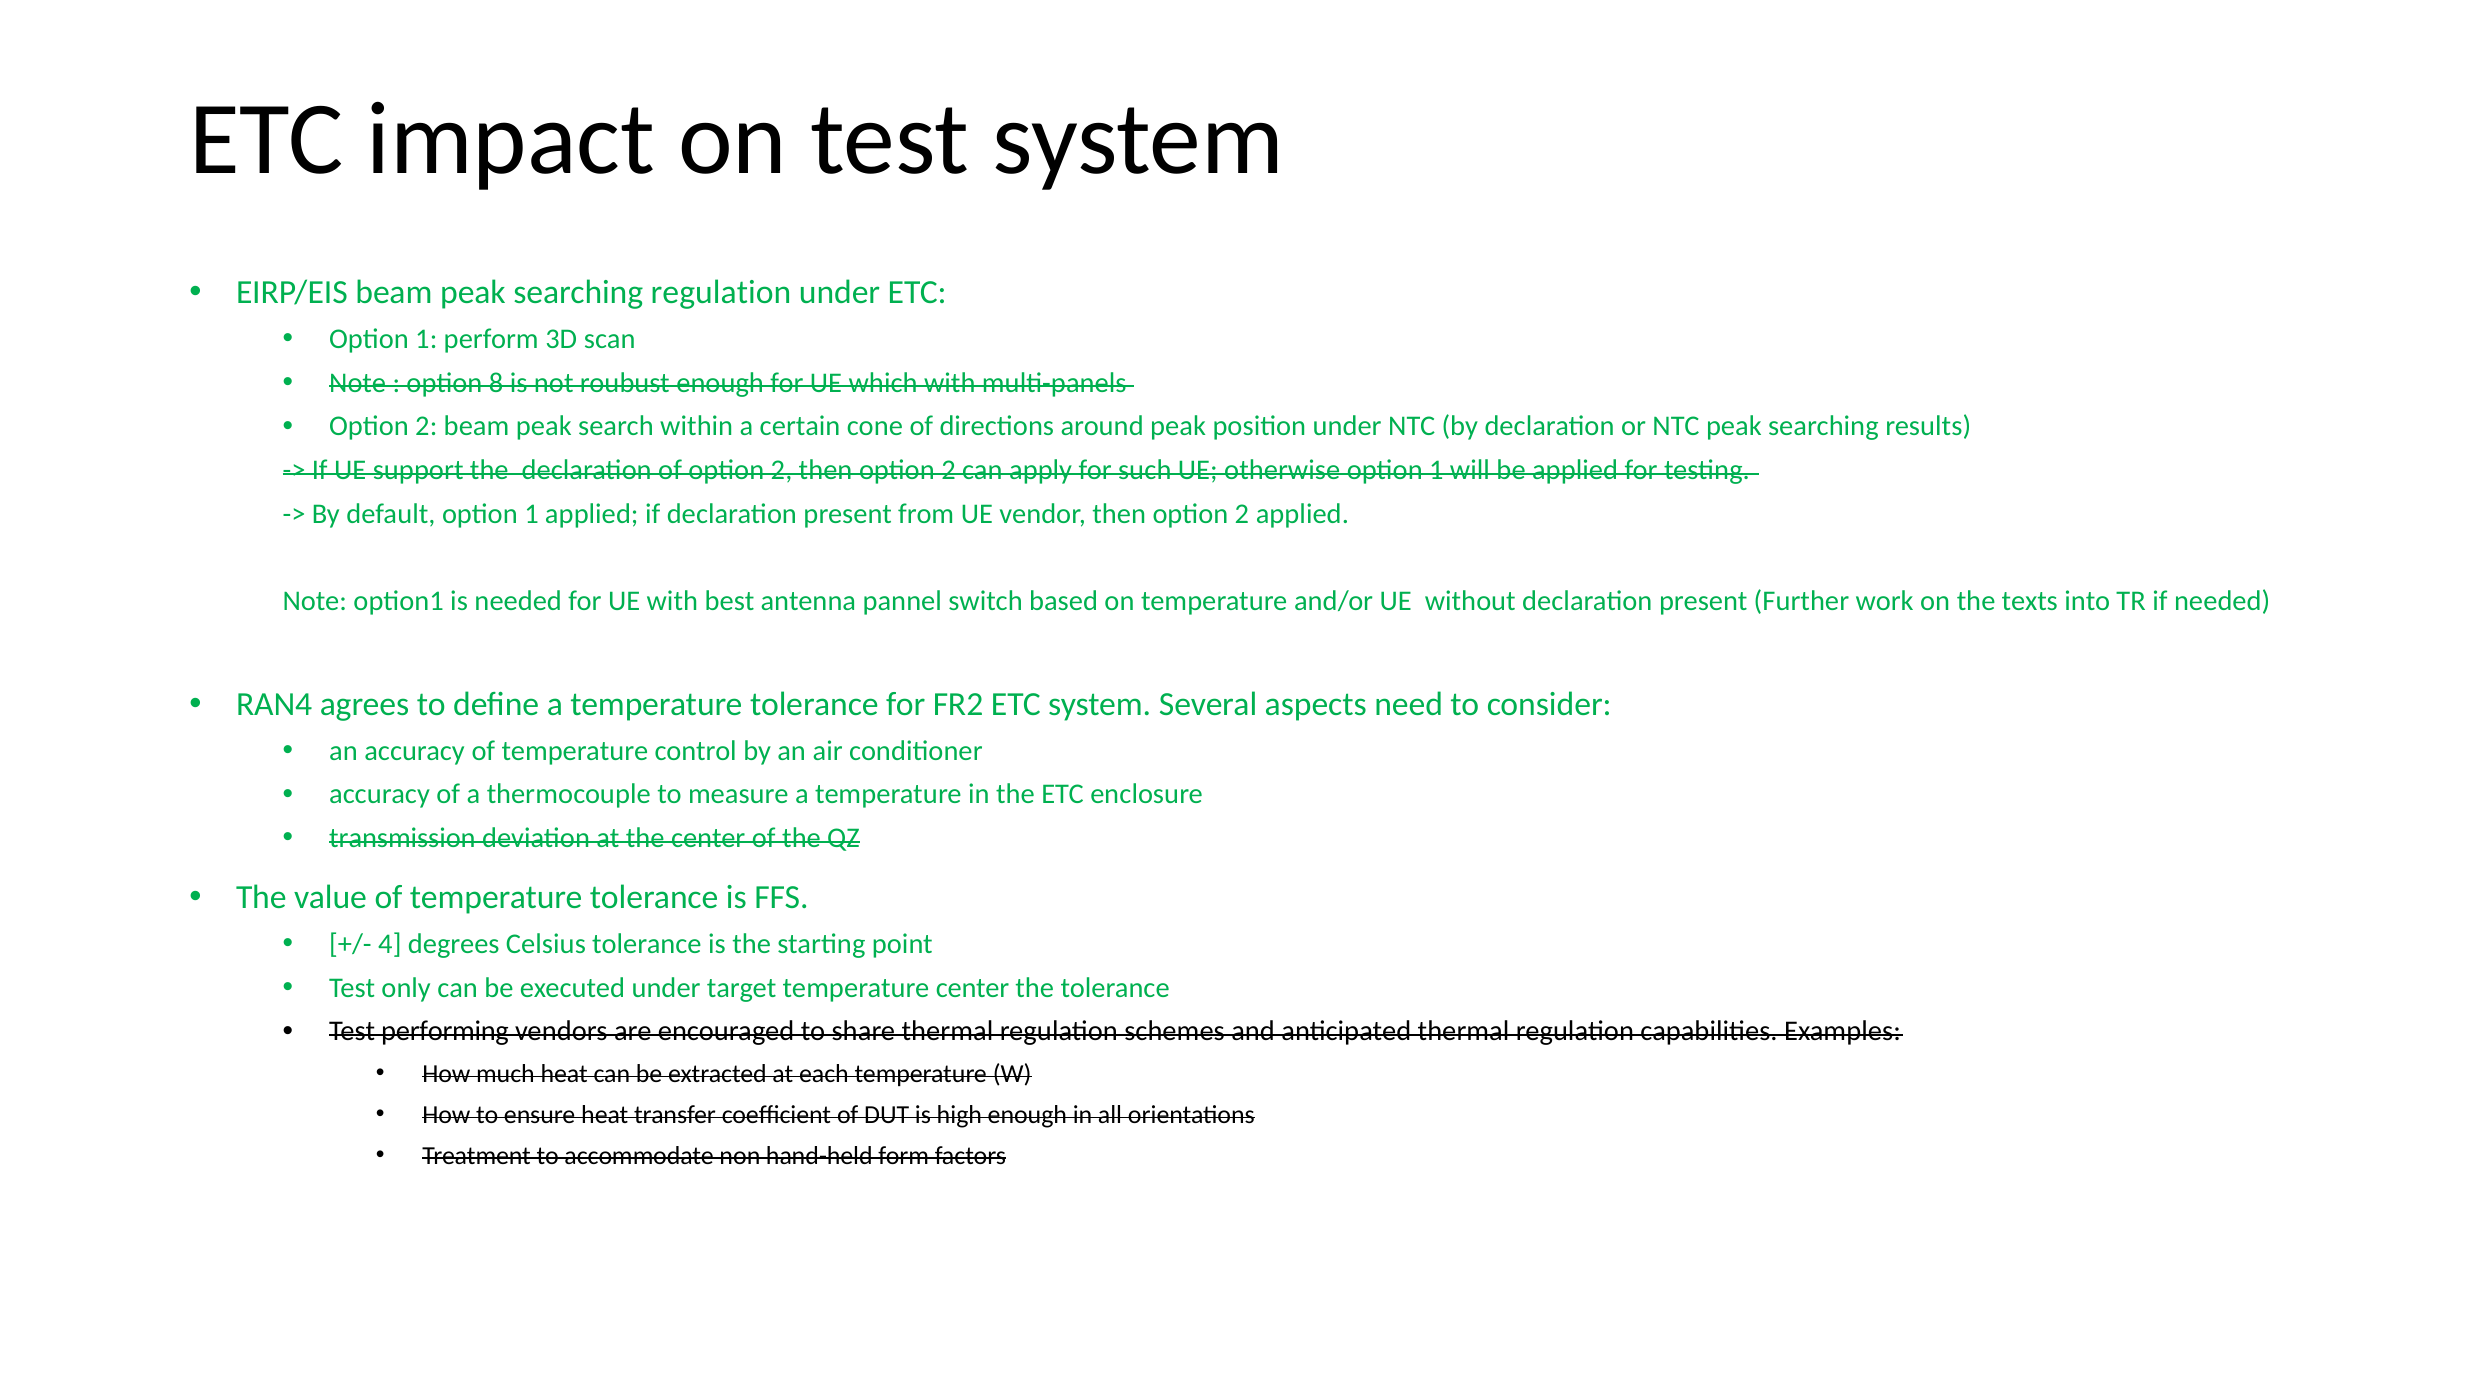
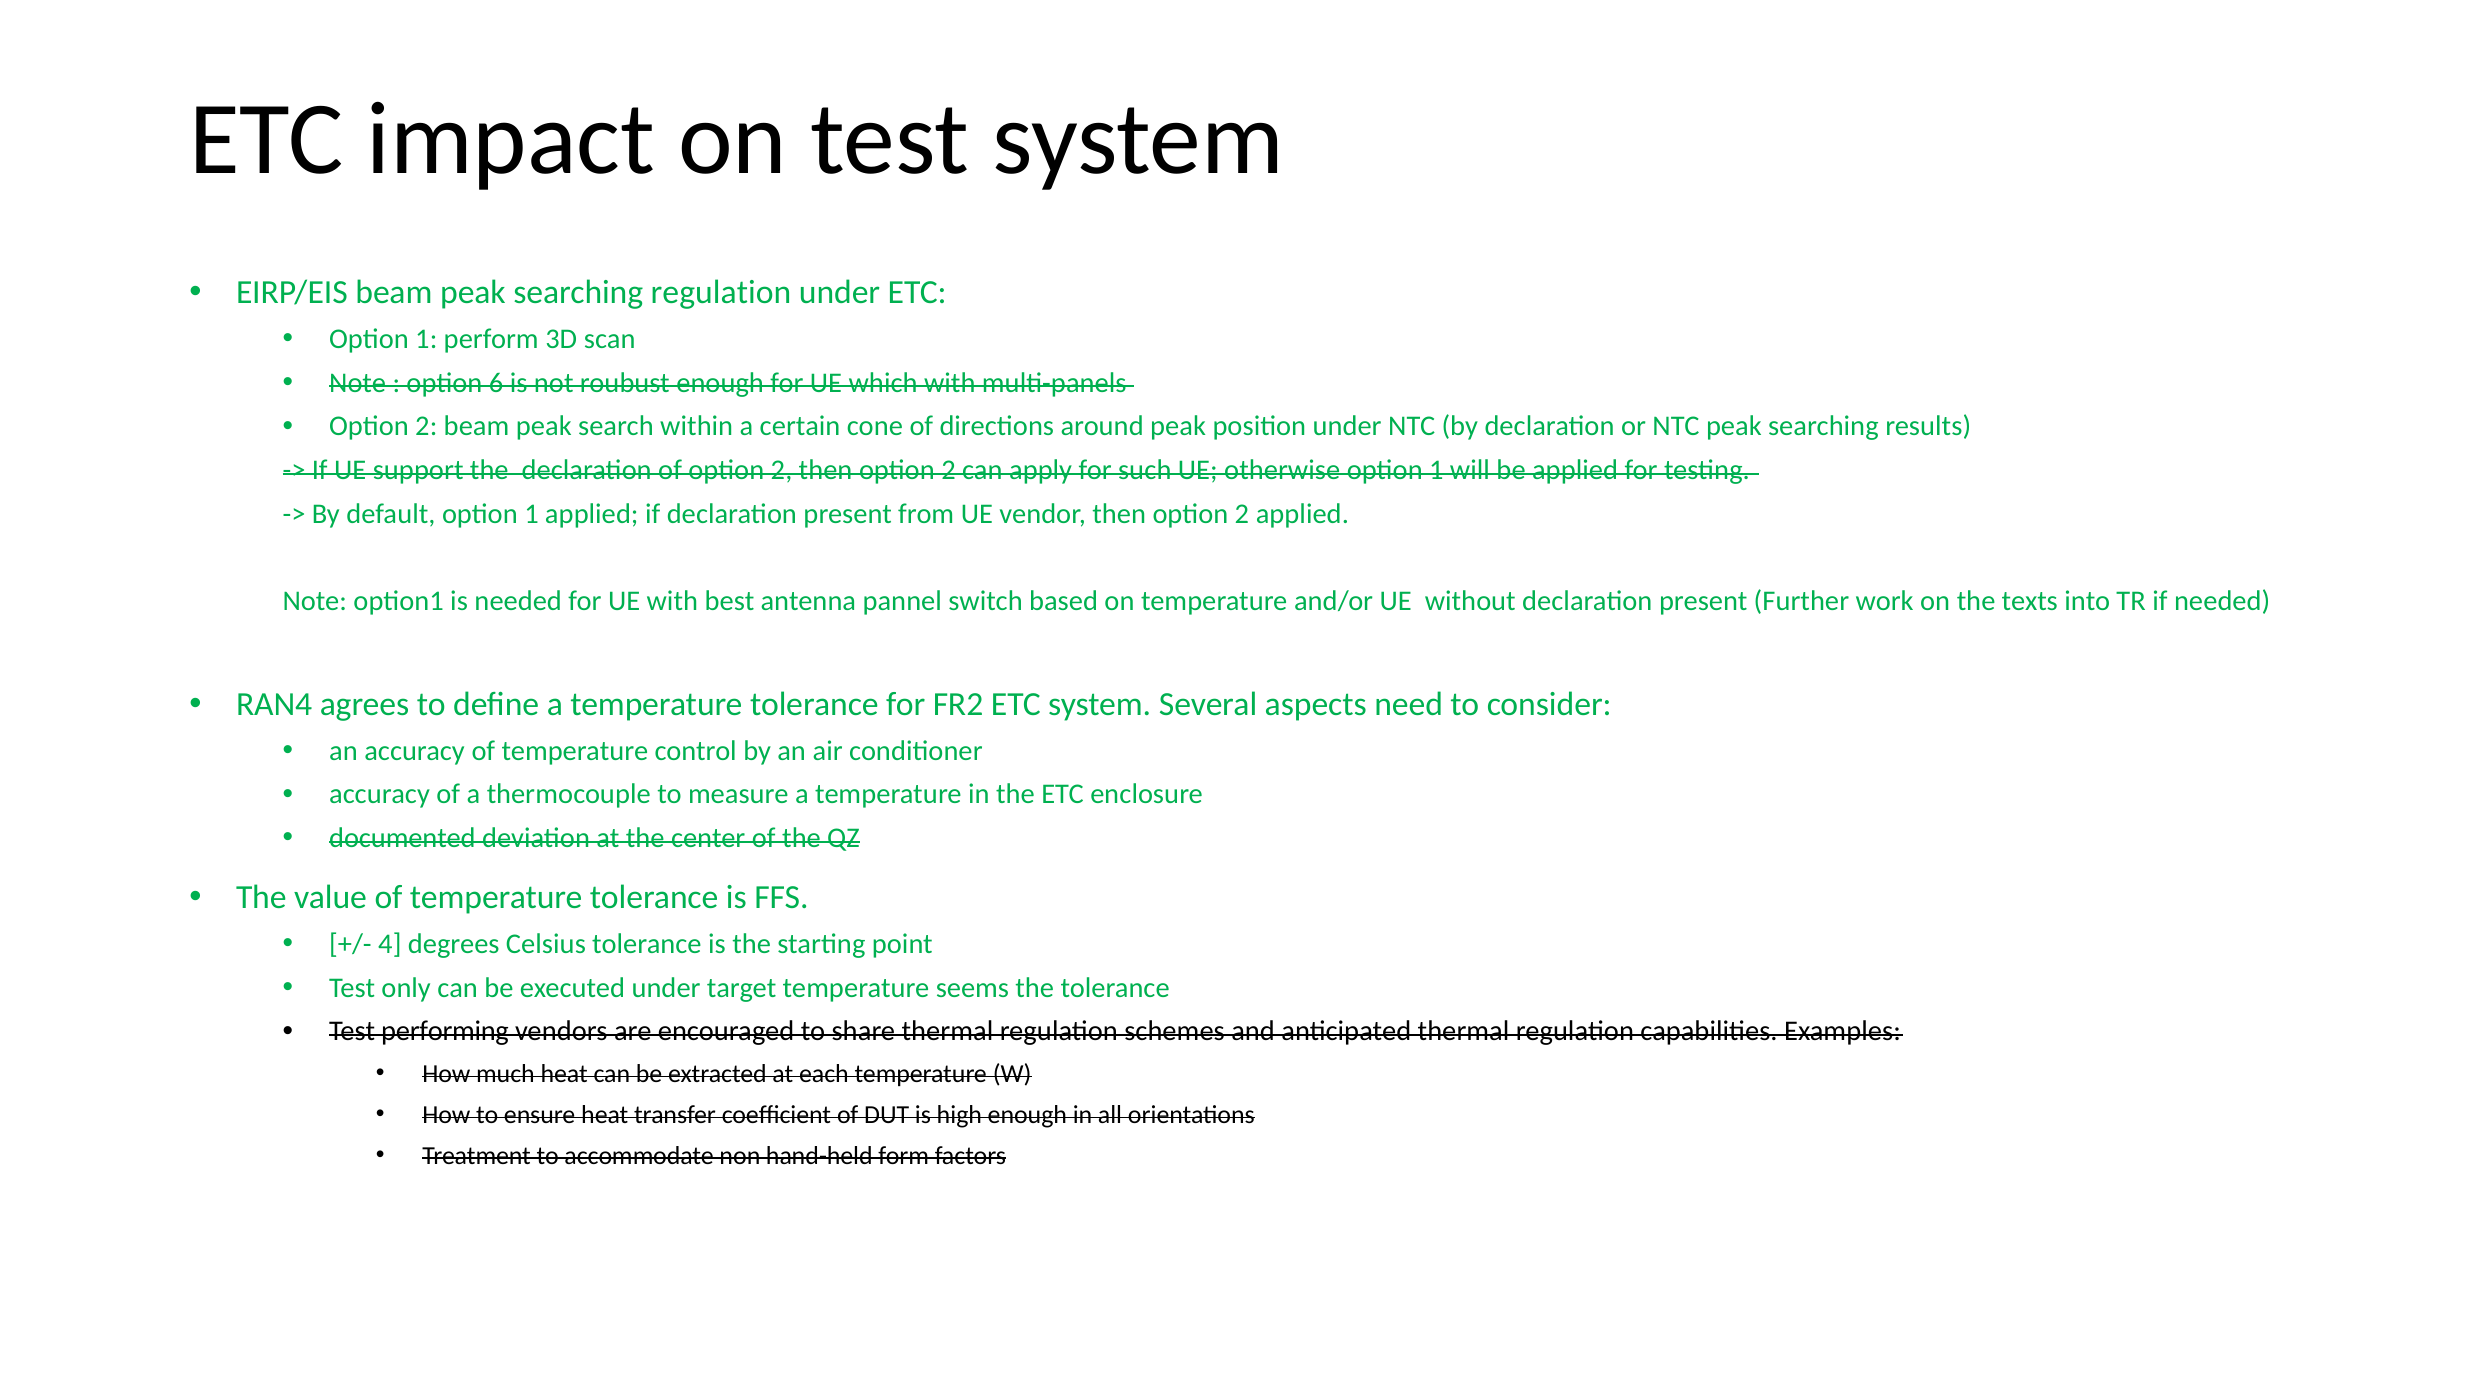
8: 8 -> 6 (496, 383)
transmission: transmission -> documented (402, 838)
temperature center: center -> seems (972, 988)
